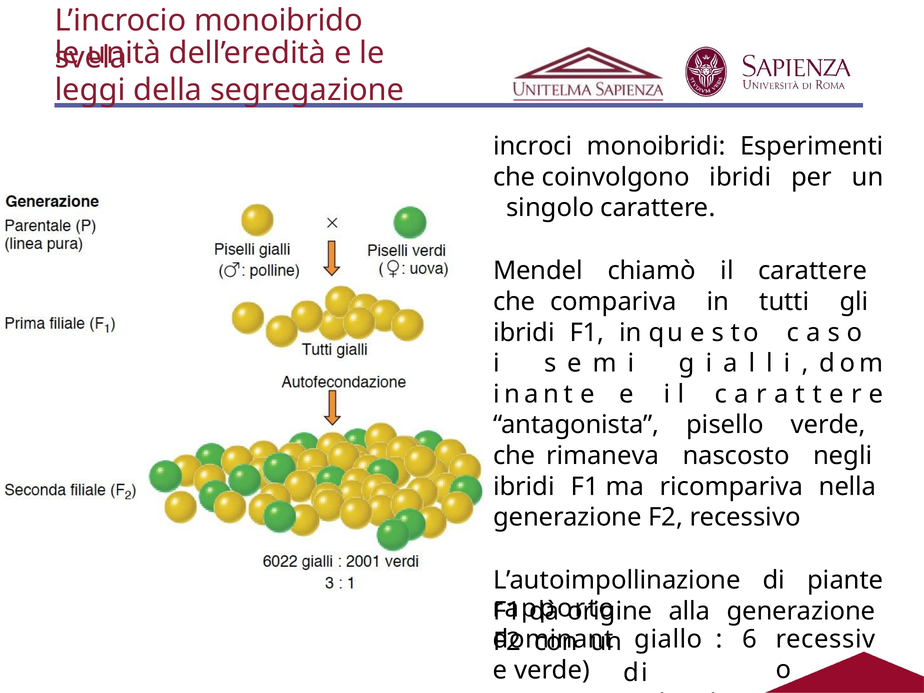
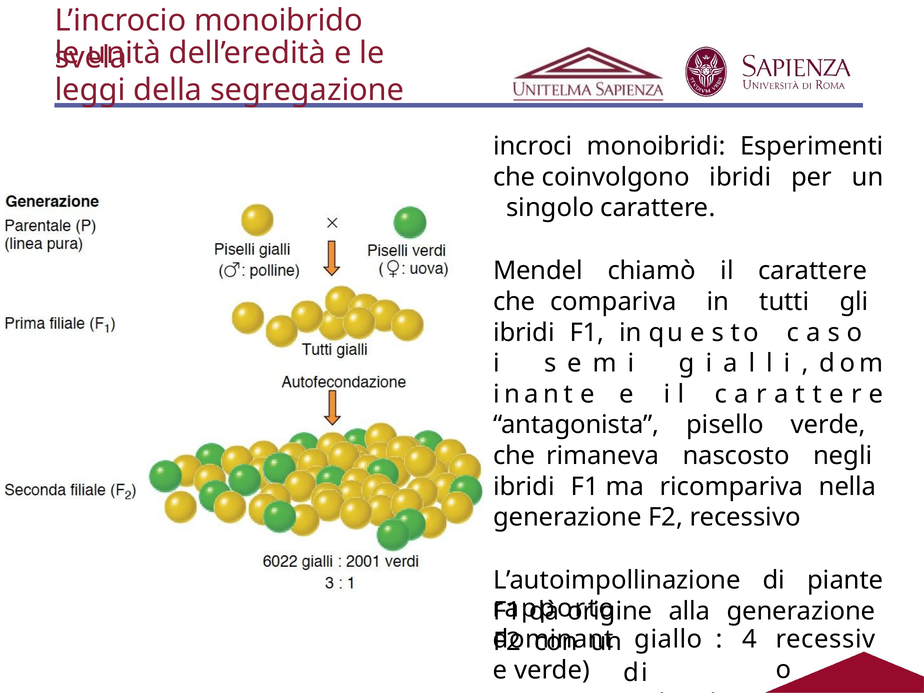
6: 6 -> 4 (750, 639)
